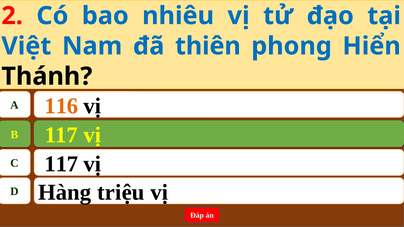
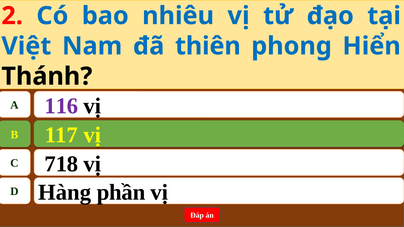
116 colour: orange -> purple (61, 106)
C 117: 117 -> 718 (61, 164)
triệu: triệu -> phần (121, 193)
